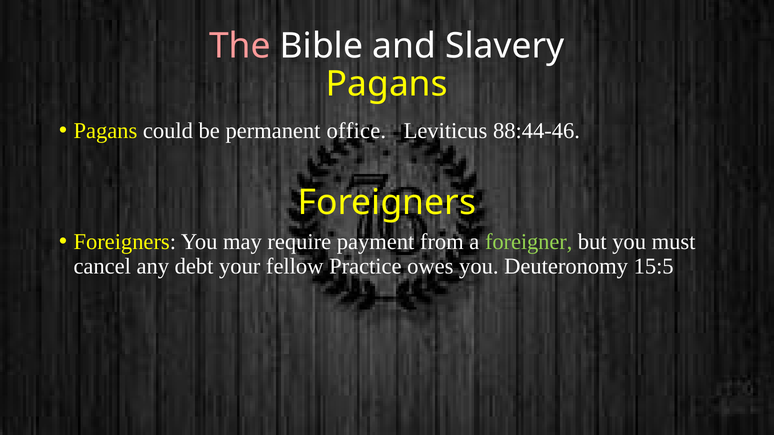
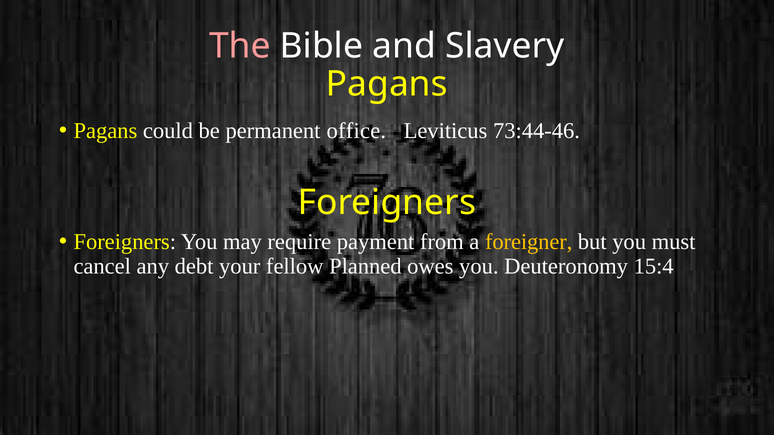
88:44-46: 88:44-46 -> 73:44-46 (536, 131)
foreigner colour: light green -> yellow (529, 242)
Practice: Practice -> Planned (365, 266)
15:5: 15:5 -> 15:4 (654, 266)
